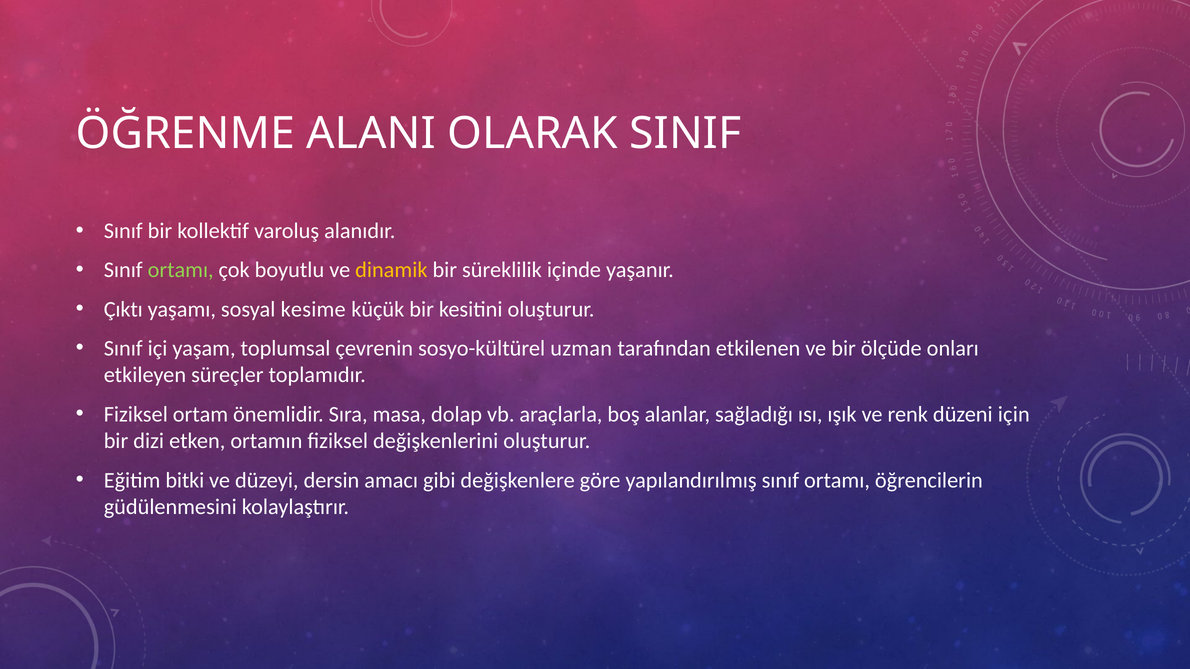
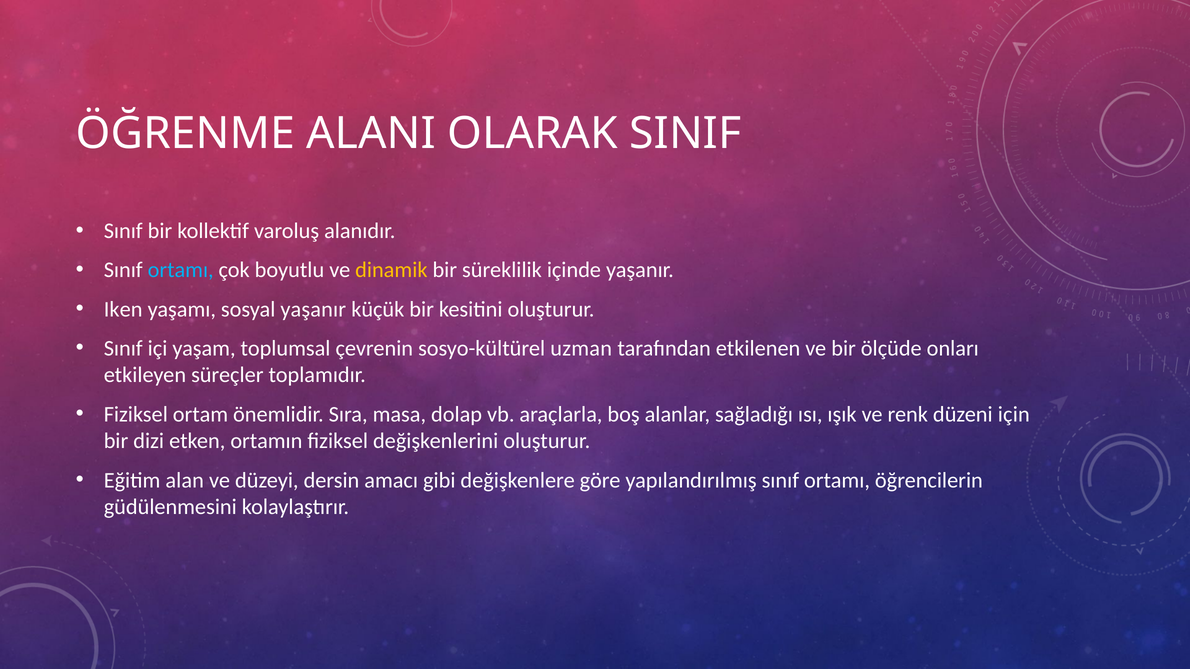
ortamı colour: light green -> light blue (181, 270)
Çıktı: Çıktı -> Iken (123, 309)
sosyal kesime: kesime -> yaşanır (313, 309)
bitki: bitki -> alan (185, 480)
